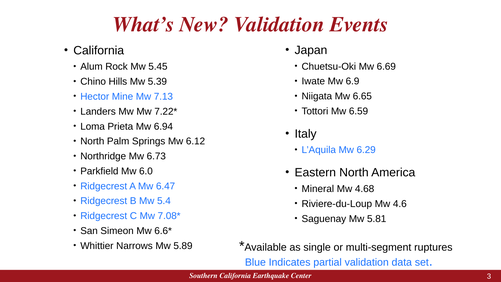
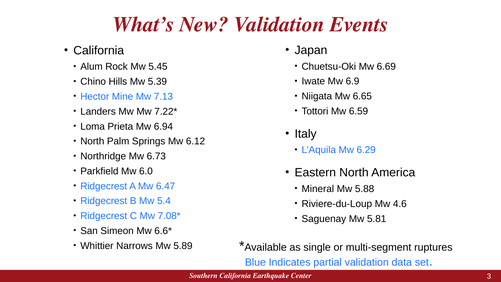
4.68: 4.68 -> 5.88 (365, 189)
